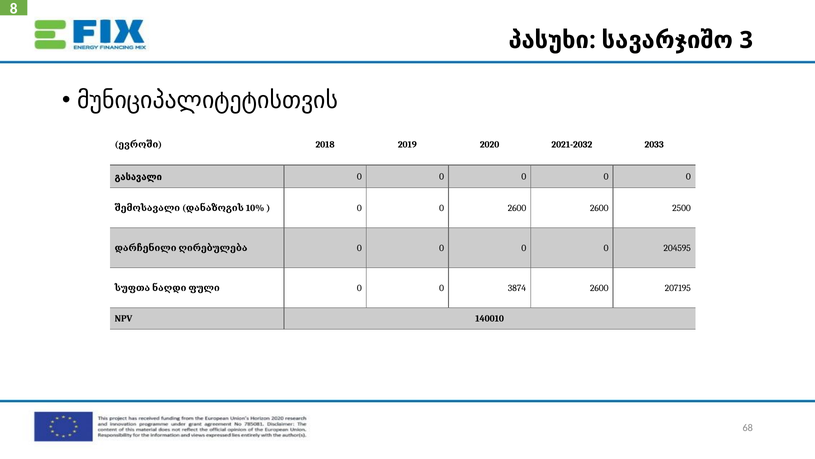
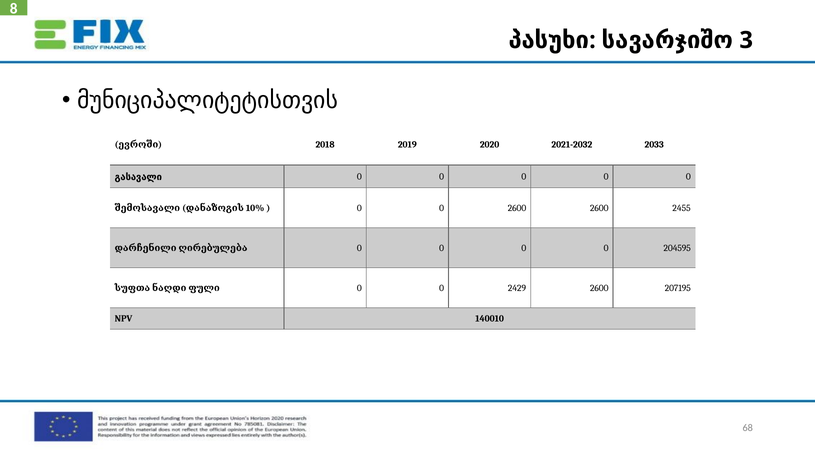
2500: 2500 -> 2455 (682, 208)
3874: 3874 -> 2429 (517, 288)
